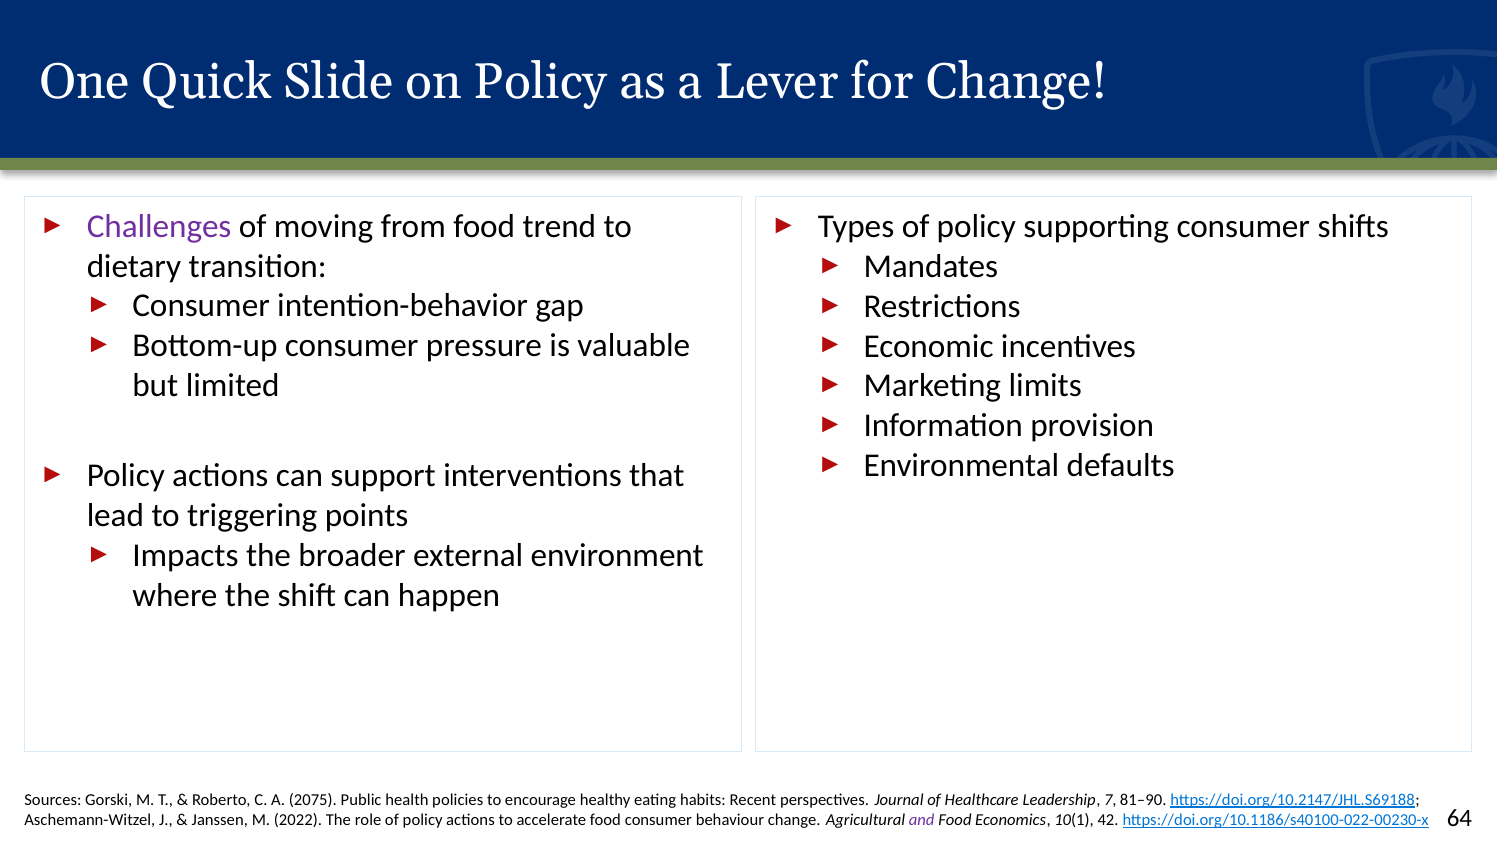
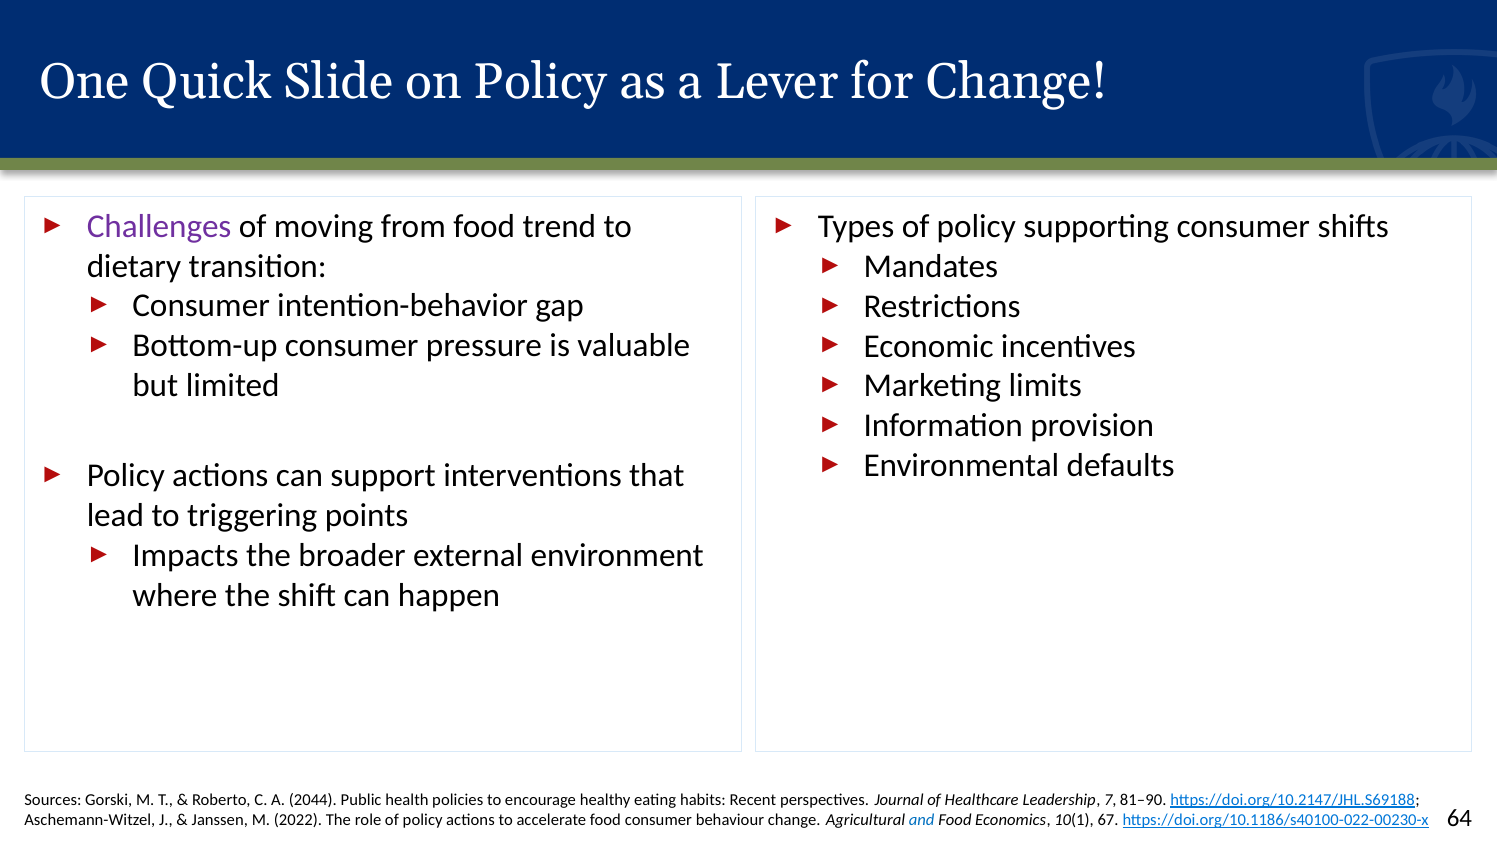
2075: 2075 -> 2044 (313, 800)
and colour: purple -> blue (922, 820)
42: 42 -> 67 (1108, 820)
